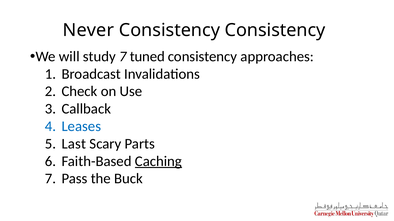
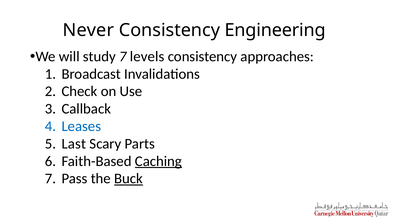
Consistency Consistency: Consistency -> Engineering (275, 30)
tuned: tuned -> levels (147, 57)
Buck underline: none -> present (129, 179)
